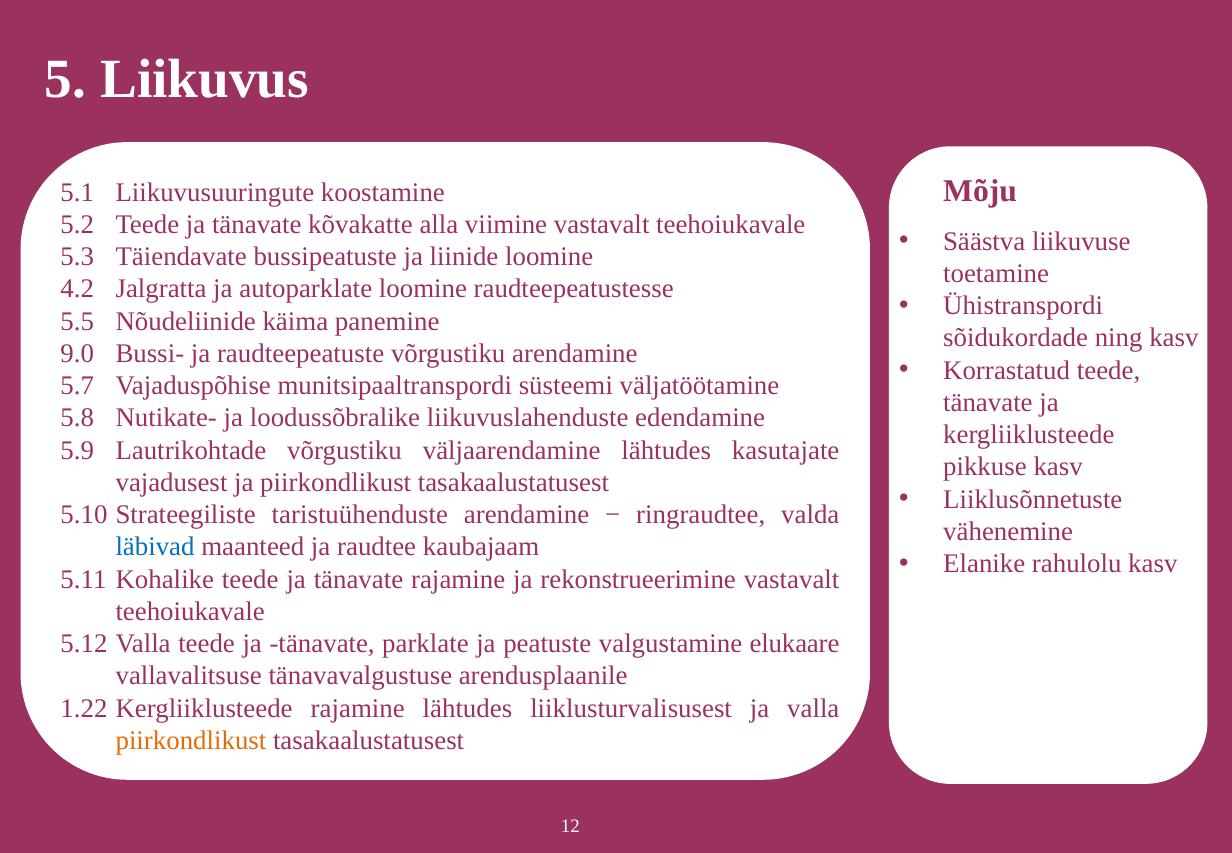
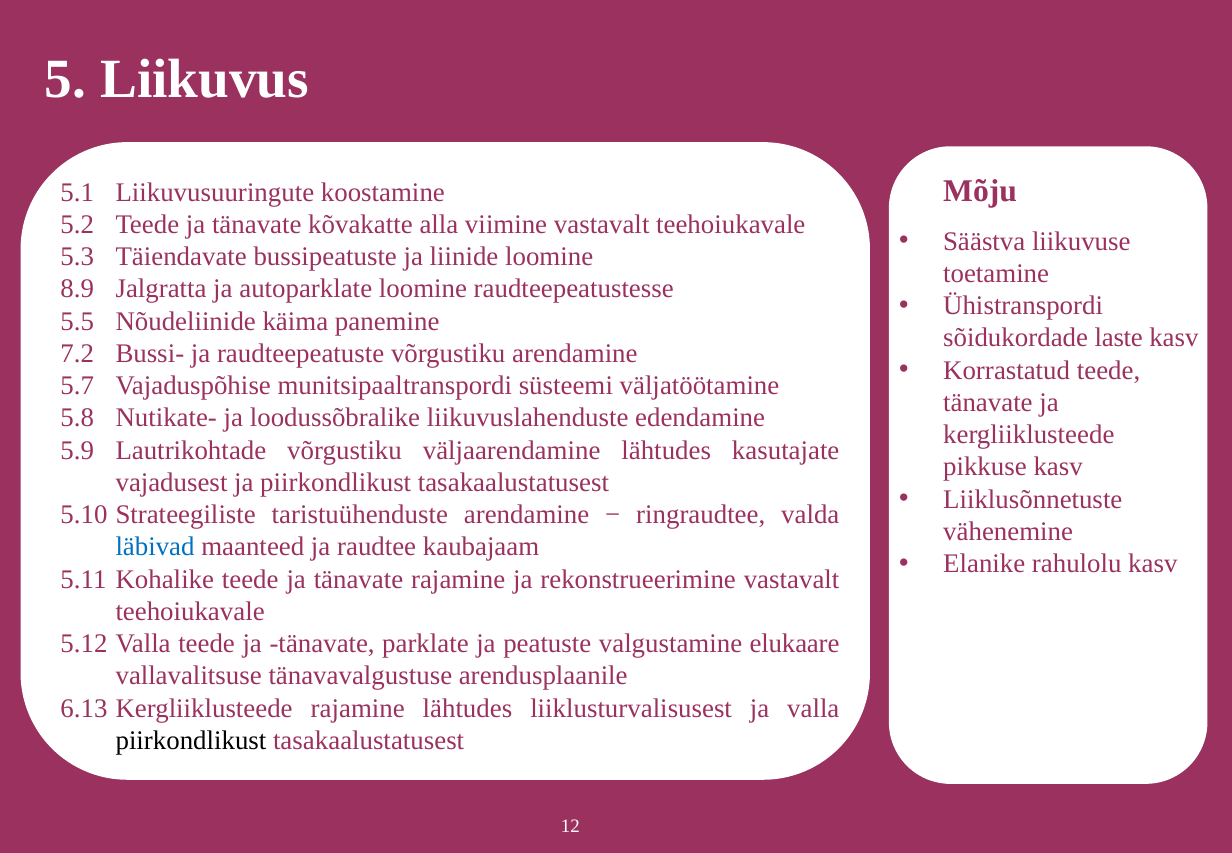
4.2: 4.2 -> 8.9 (77, 289)
ning: ning -> laste (1119, 338)
9.0: 9.0 -> 7.2 (77, 354)
1.22: 1.22 -> 6.13 (84, 708)
piirkondlikust colour: orange -> black (191, 740)
